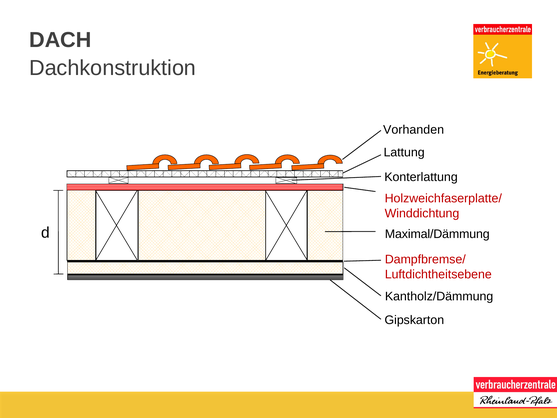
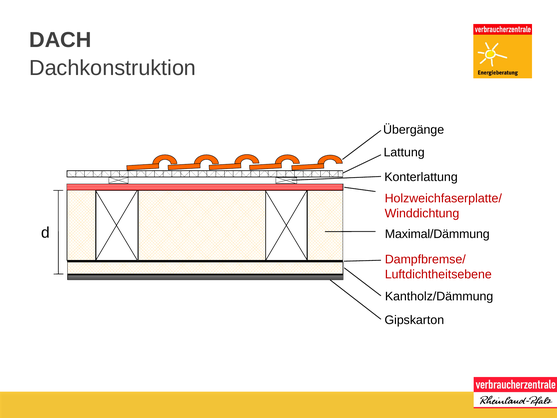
Vorhanden: Vorhanden -> Übergänge (414, 130)
